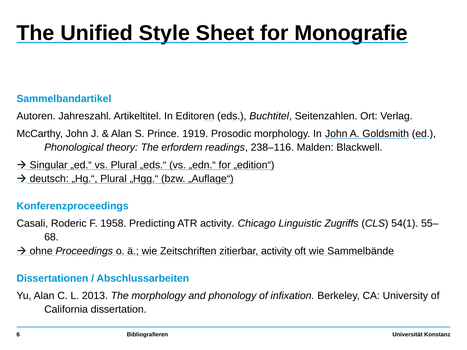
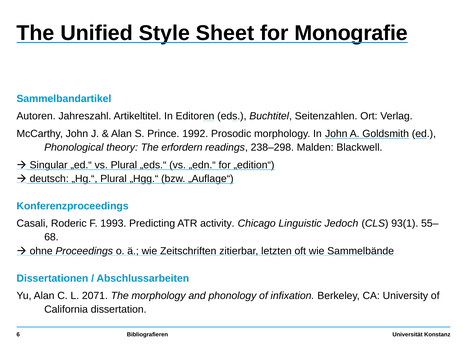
1919: 1919 -> 1992 (195, 134)
238–116: 238–116 -> 238–298 (272, 148)
1958: 1958 -> 1993 (113, 224)
Zugriffs: Zugriffs -> Jedoch (341, 224)
54(1: 54(1 -> 93(1 (405, 224)
zitierbar activity: activity -> letzten (276, 251)
2013: 2013 -> 2071 (95, 296)
